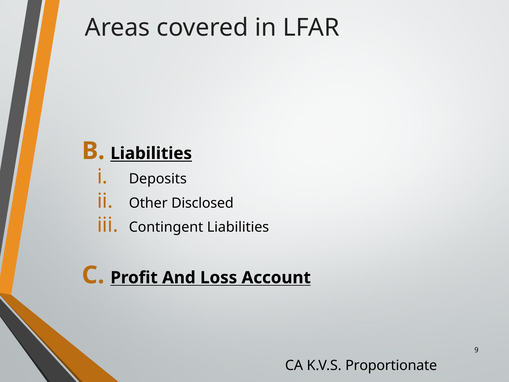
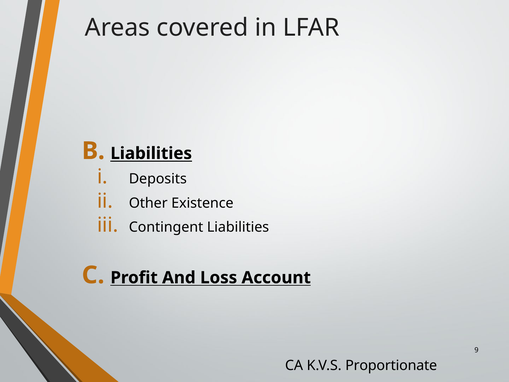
Disclosed: Disclosed -> Existence (202, 203)
